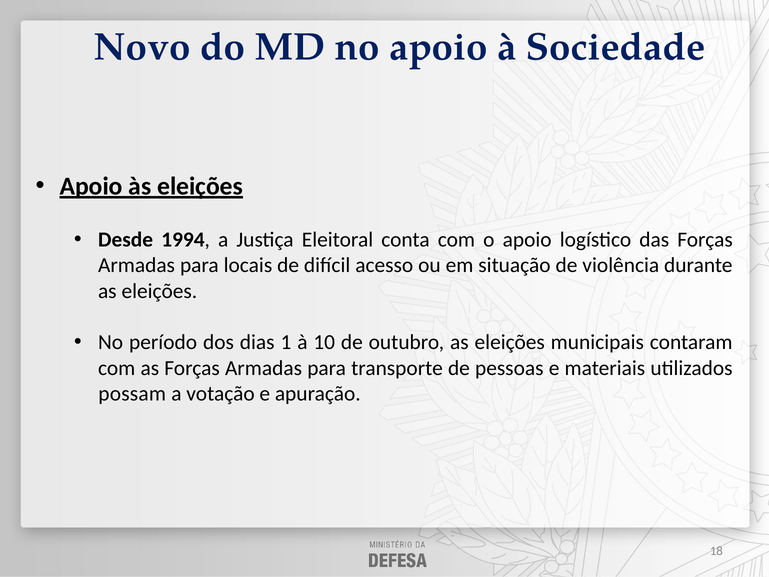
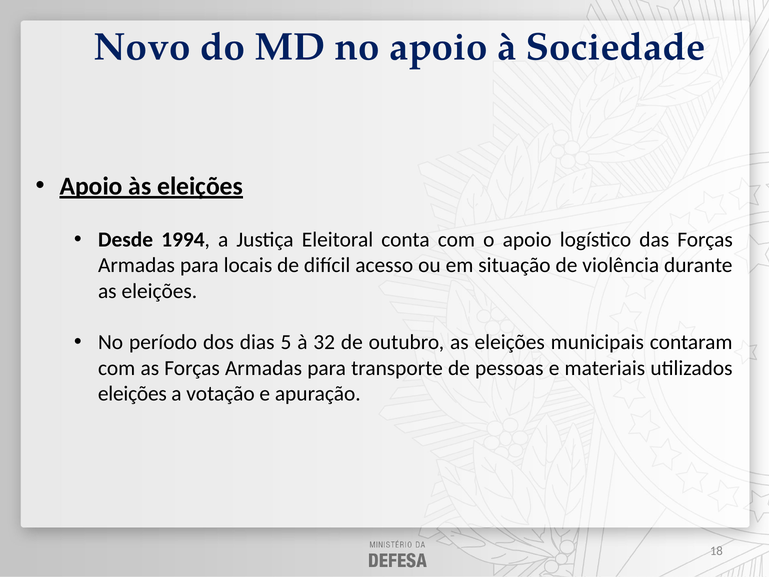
1: 1 -> 5 (286, 342)
10: 10 -> 32 (324, 342)
possam: possam -> eleições (132, 393)
